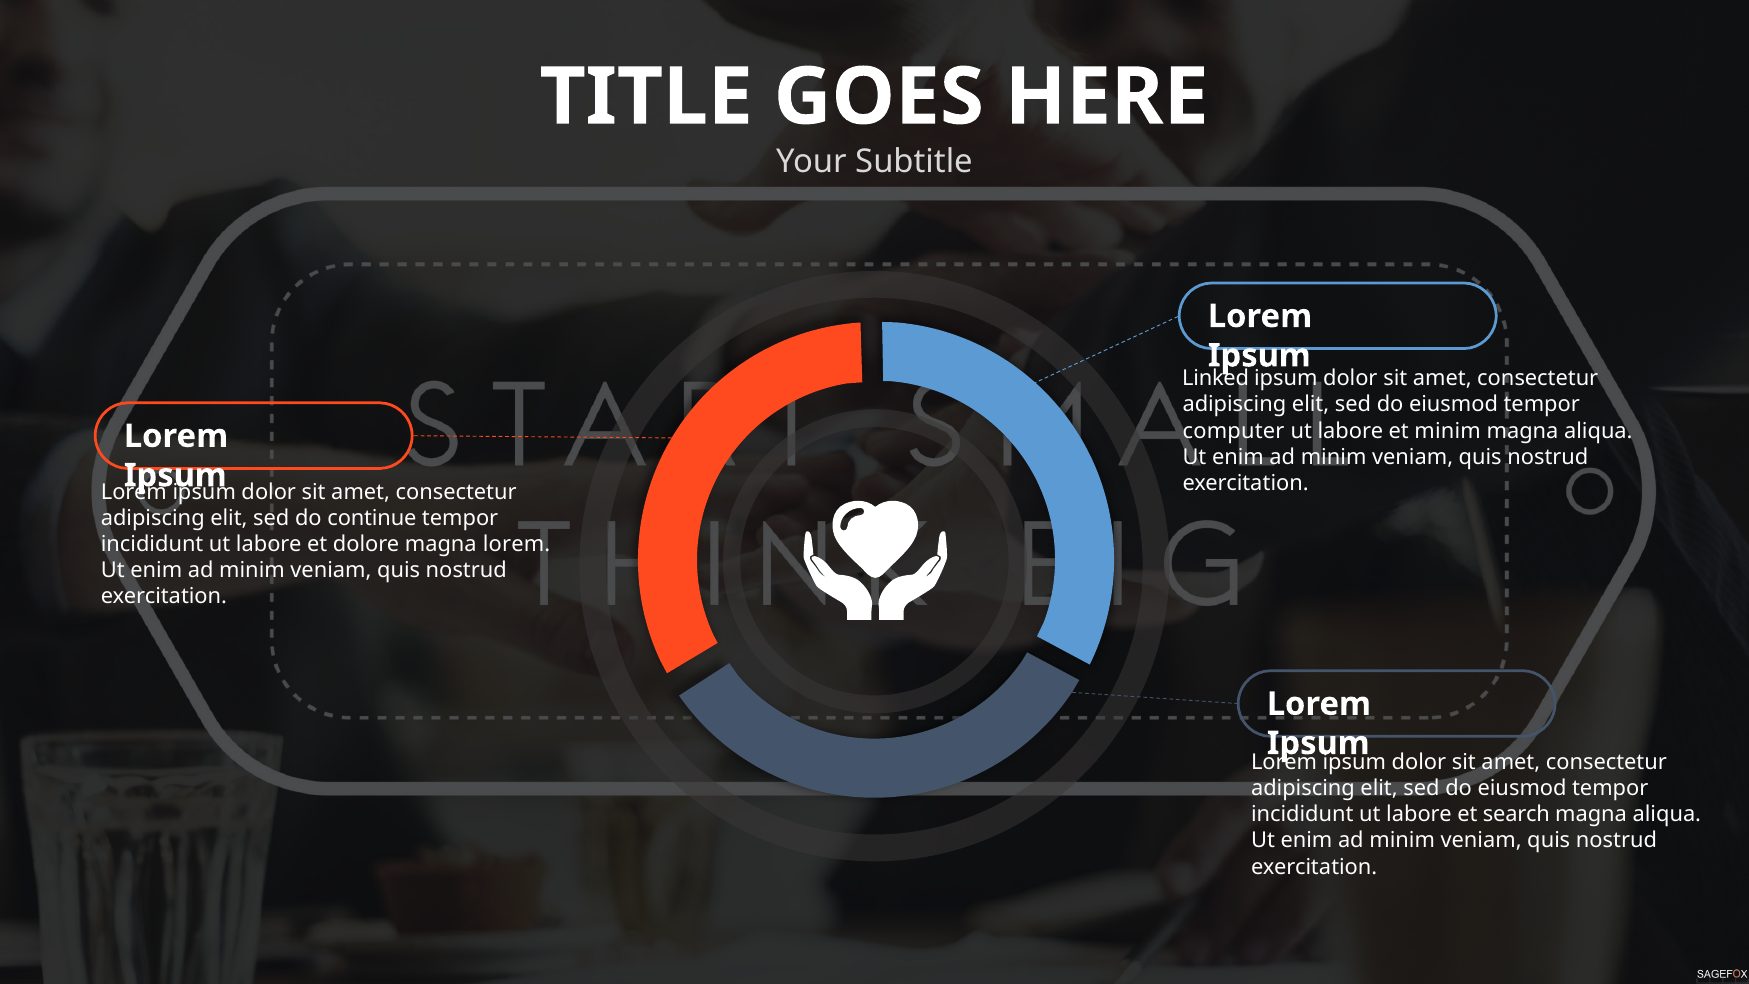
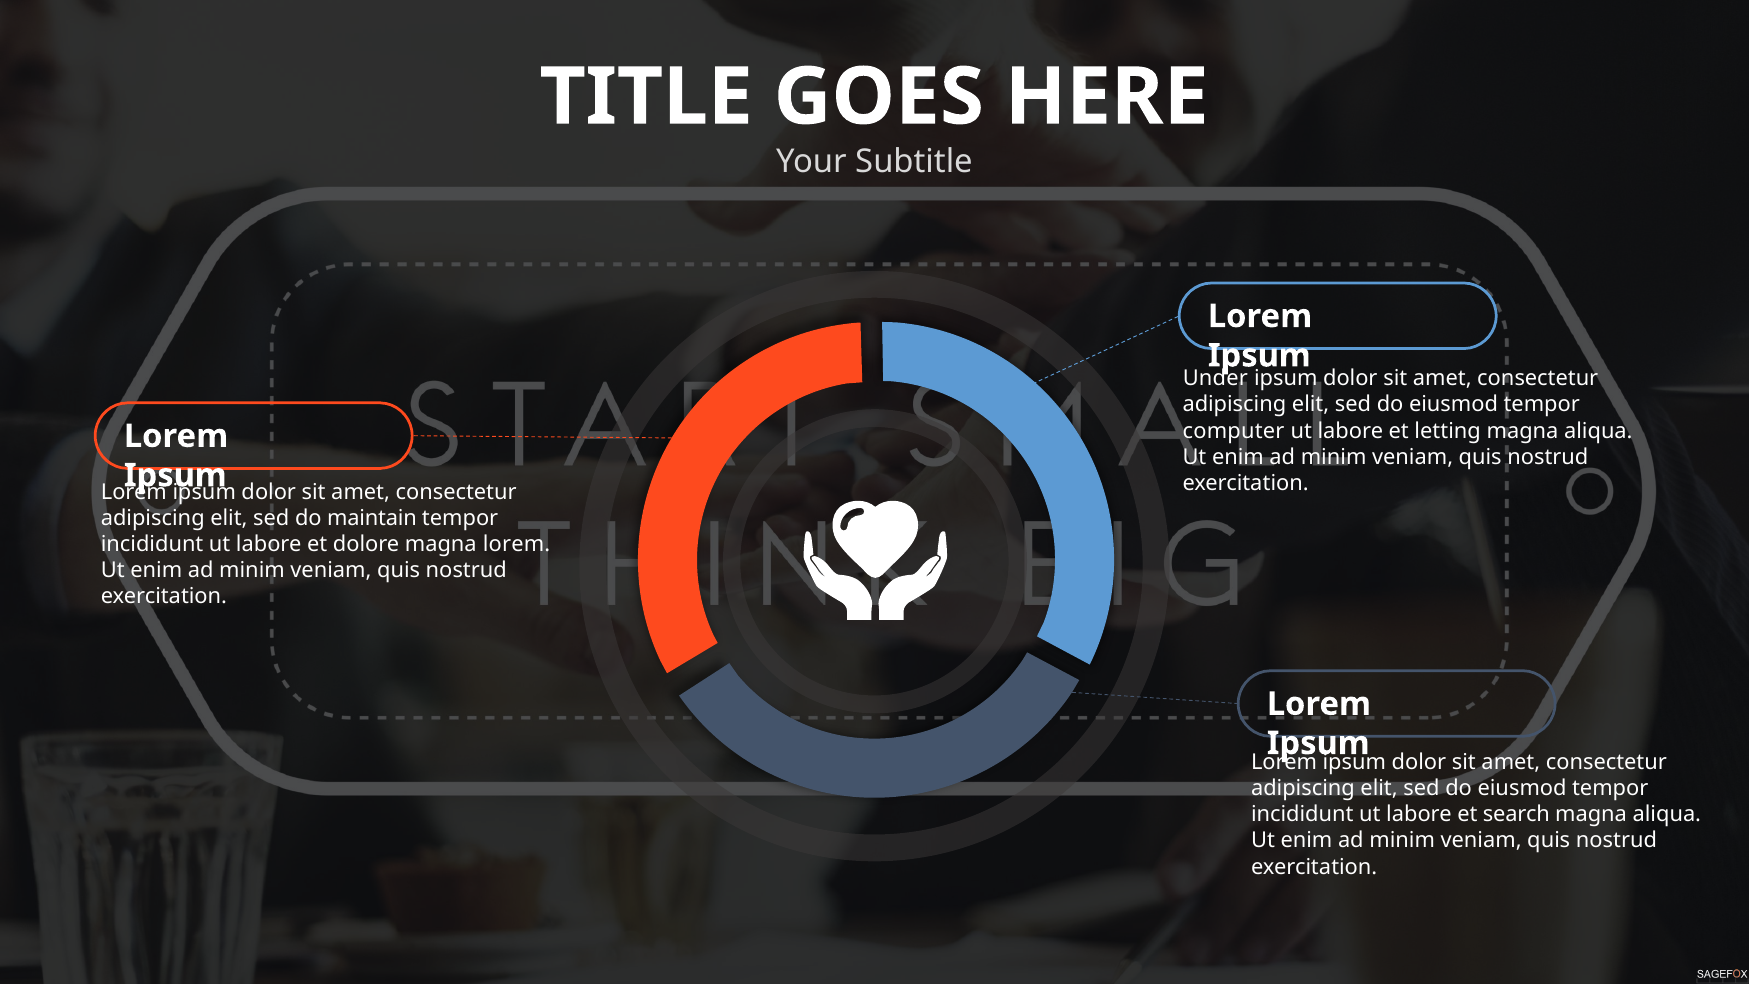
Linked: Linked -> Under (1215, 378)
et minim: minim -> letting (1448, 431)
continue: continue -> maintain (372, 518)
